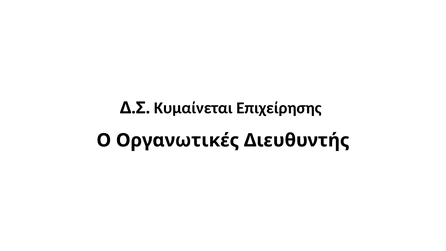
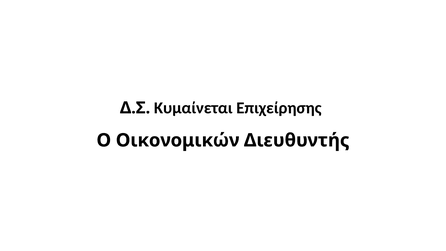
Οργανωτικές: Οργανωτικές -> Οικονομικών (178, 140)
